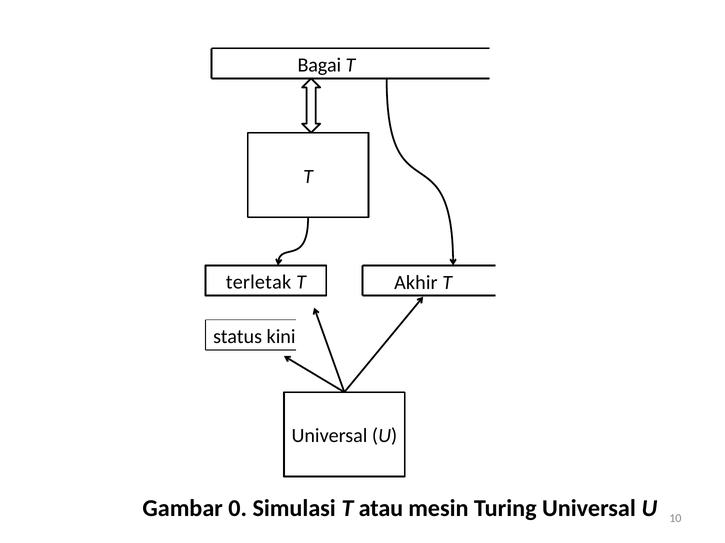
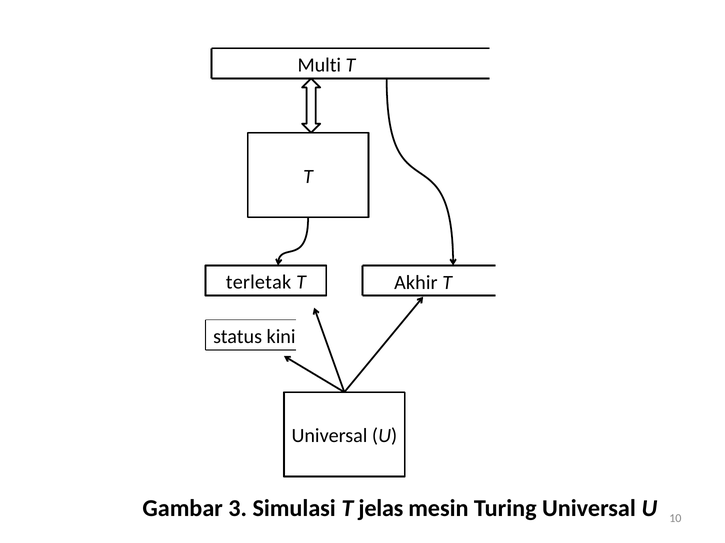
Bagai: Bagai -> Multi (319, 65)
0: 0 -> 3 (238, 509)
atau: atau -> jelas (381, 509)
